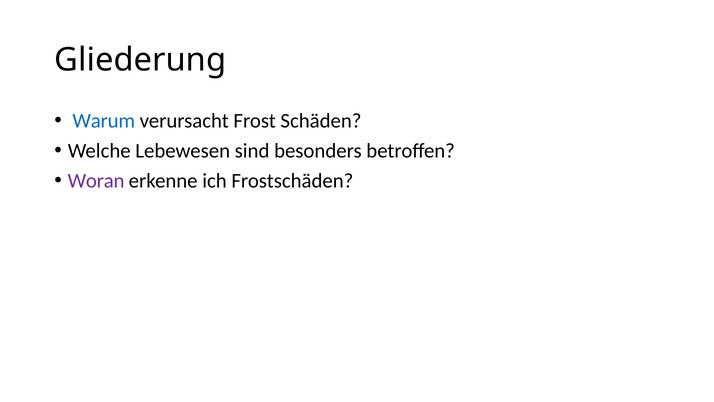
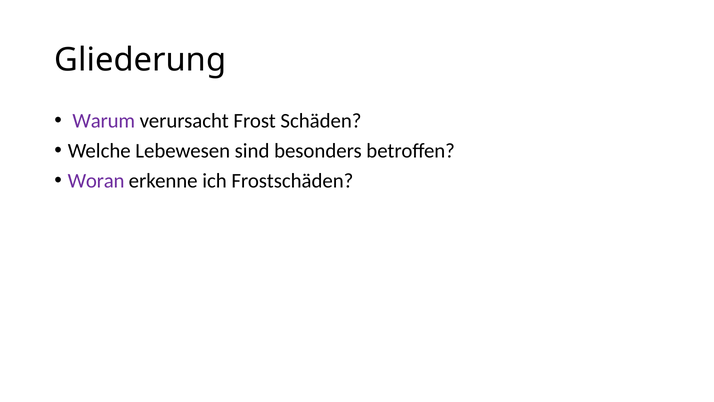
Warum colour: blue -> purple (104, 121)
